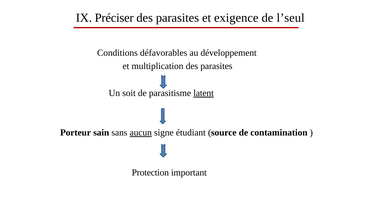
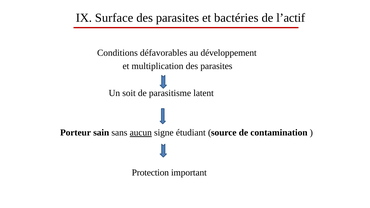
Préciser: Préciser -> Surface (114, 18)
exigence: exigence -> bactéries (236, 18)
l’seul: l’seul -> l’actif (291, 18)
latent underline: present -> none (204, 93)
